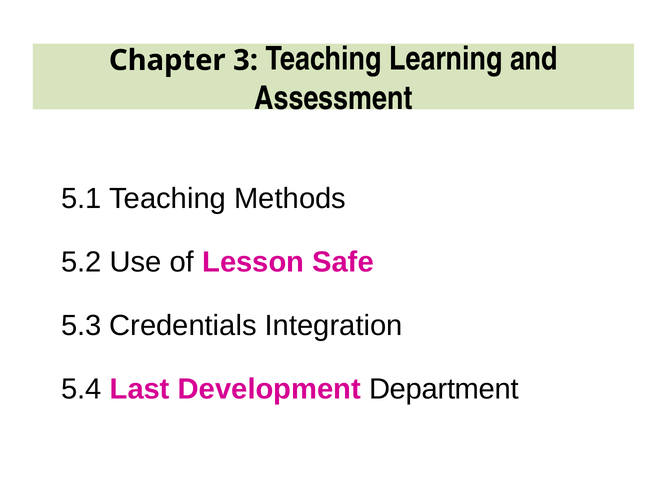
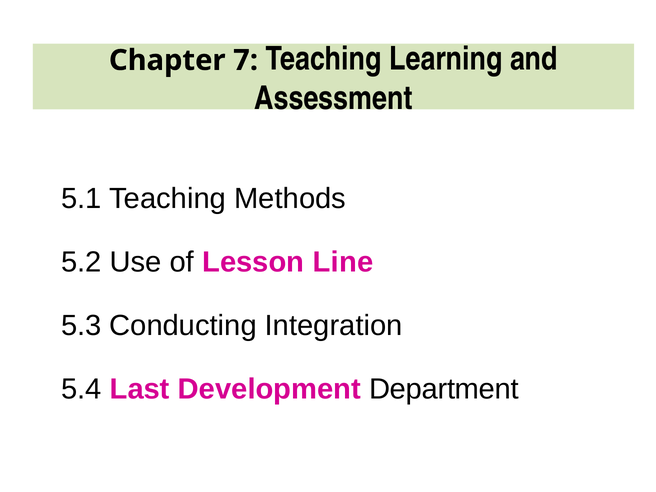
3: 3 -> 7 (246, 60)
Safe: Safe -> Line (343, 262)
Credentials: Credentials -> Conducting (183, 326)
